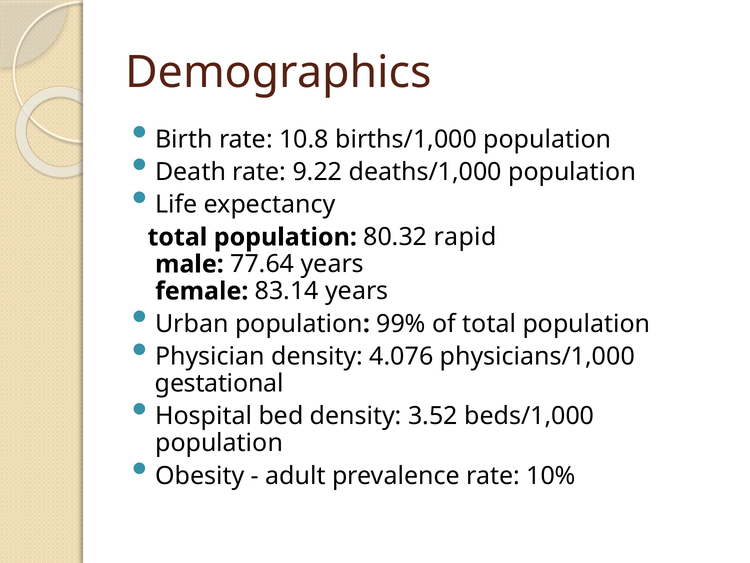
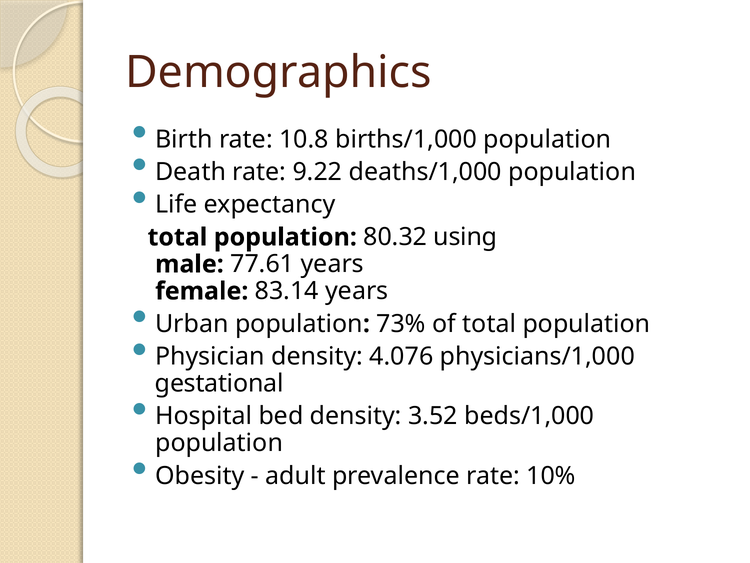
rapid: rapid -> using (465, 237)
77.64: 77.64 -> 77.61 (262, 264)
99%: 99% -> 73% (401, 324)
